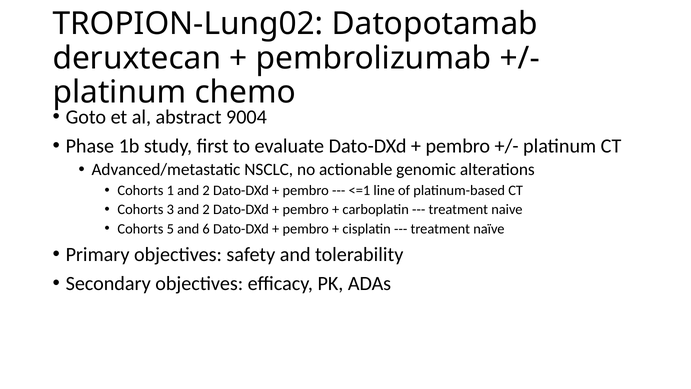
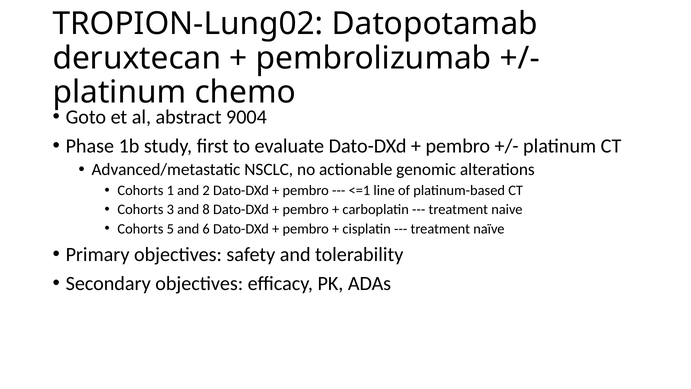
3 and 2: 2 -> 8 (206, 209)
